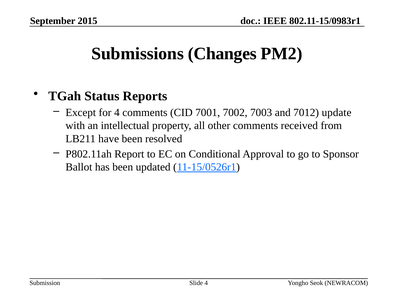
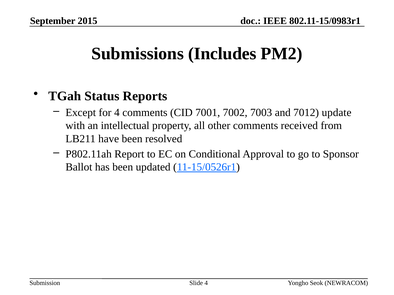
Changes: Changes -> Includes (222, 54)
